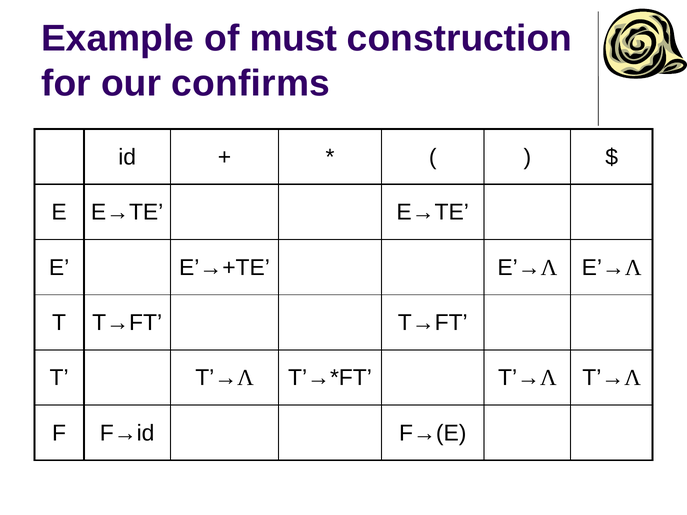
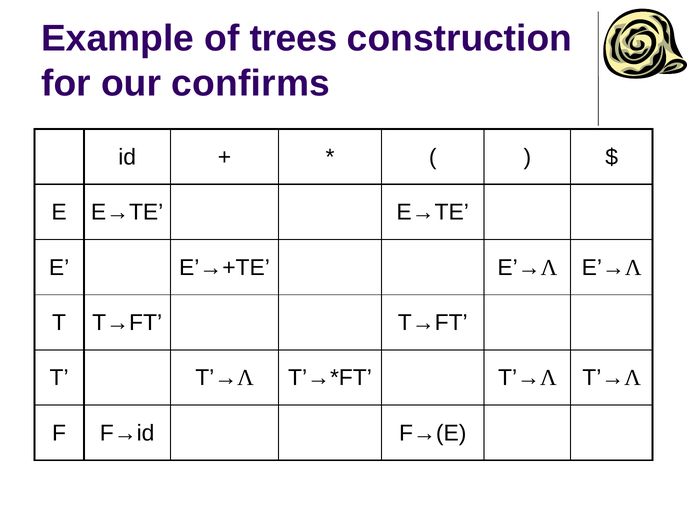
must: must -> trees (293, 39)
